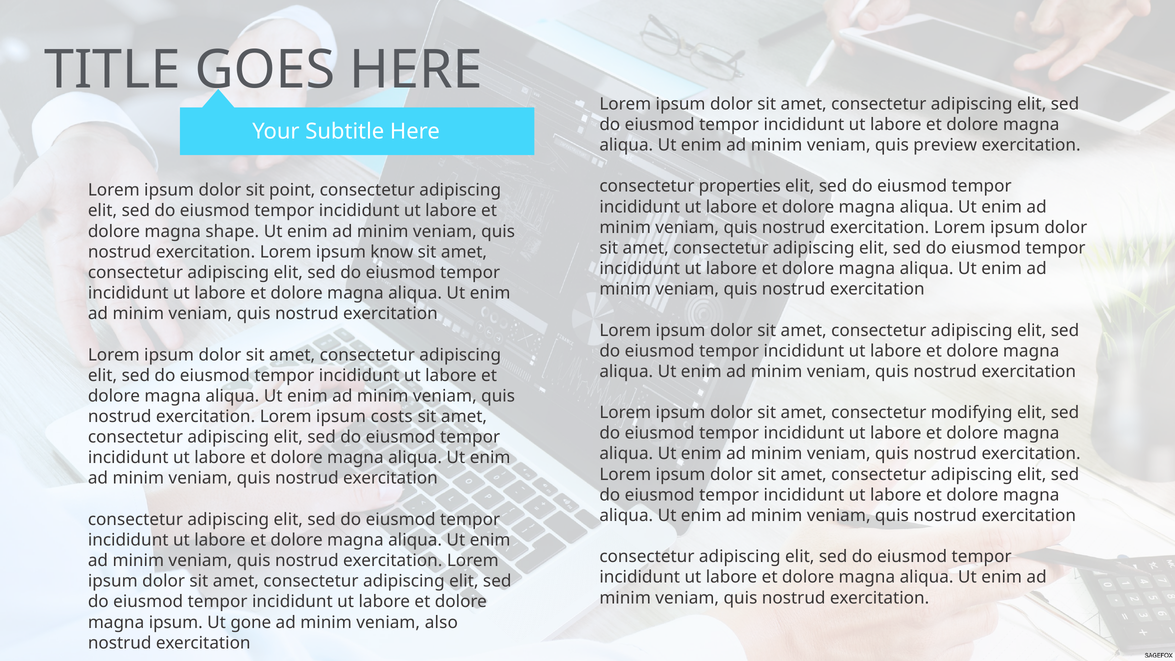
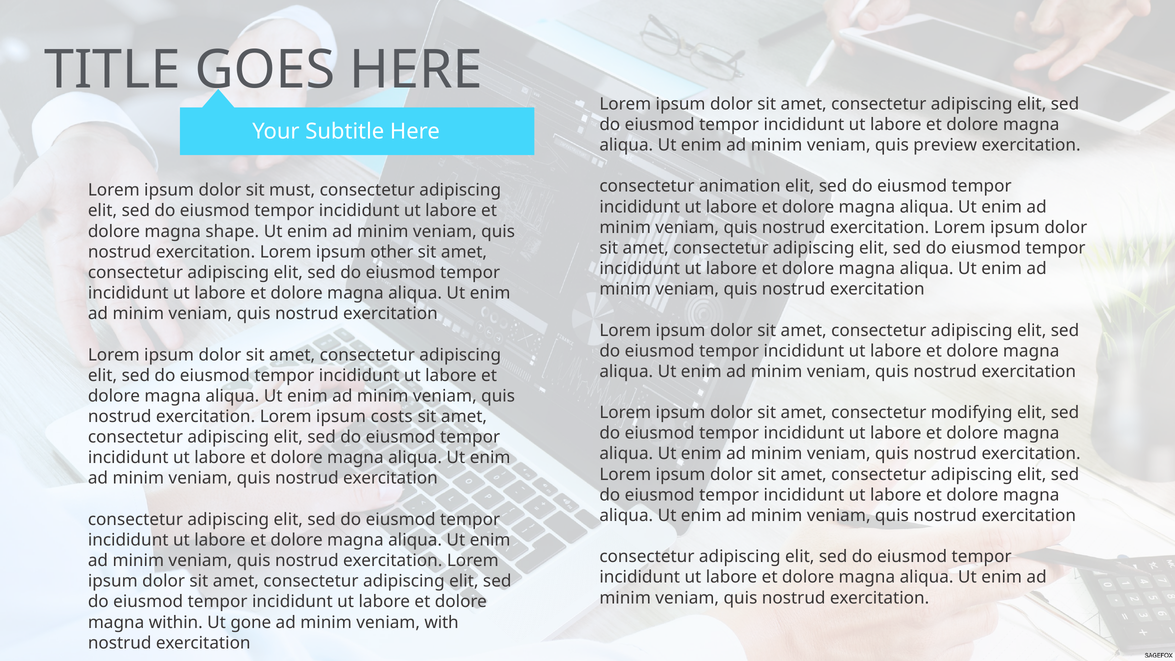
properties: properties -> animation (740, 186)
point: point -> must (292, 190)
know: know -> other (392, 252)
magna ipsum: ipsum -> within (176, 622)
also: also -> with (442, 622)
